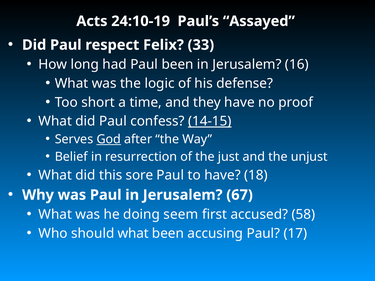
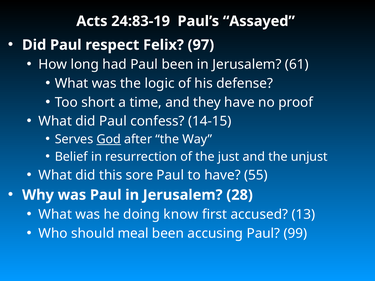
24:10-19: 24:10-19 -> 24:83-19 (141, 21)
33: 33 -> 97 (201, 45)
16: 16 -> 61 (297, 64)
14-15 underline: present -> none (210, 121)
18: 18 -> 55 (256, 175)
67: 67 -> 28 (240, 195)
seem: seem -> know (181, 215)
58: 58 -> 13 (303, 215)
should what: what -> meal (133, 234)
17: 17 -> 99 (295, 234)
